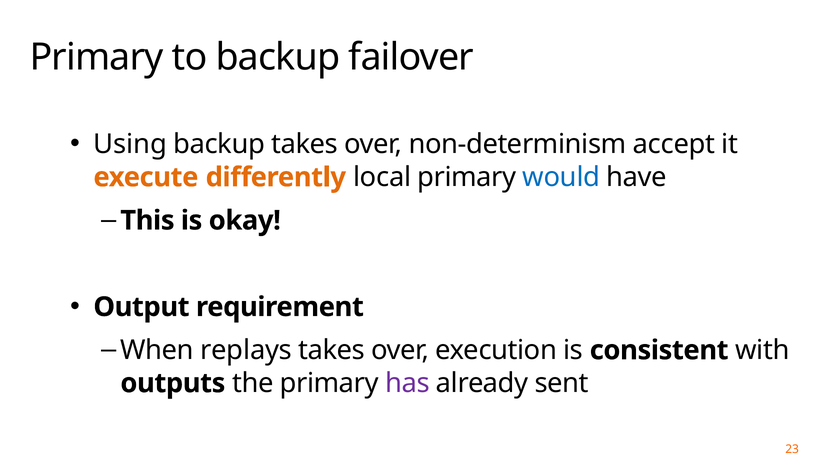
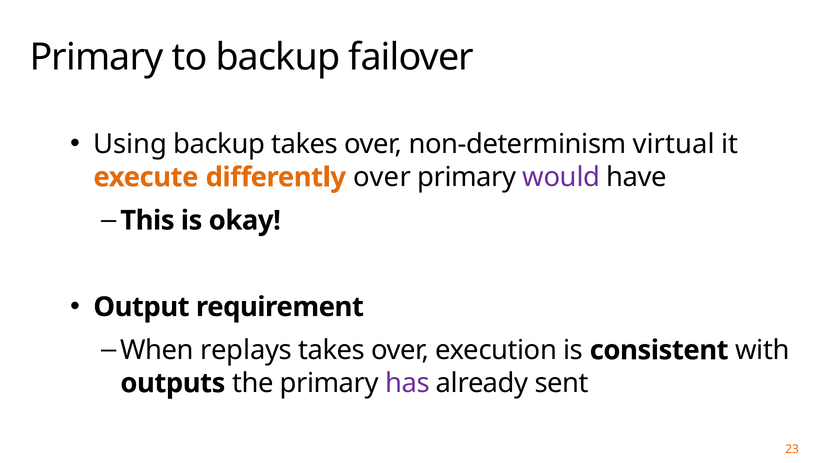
accept: accept -> virtual (674, 144)
differently local: local -> over (382, 177)
would colour: blue -> purple (561, 177)
